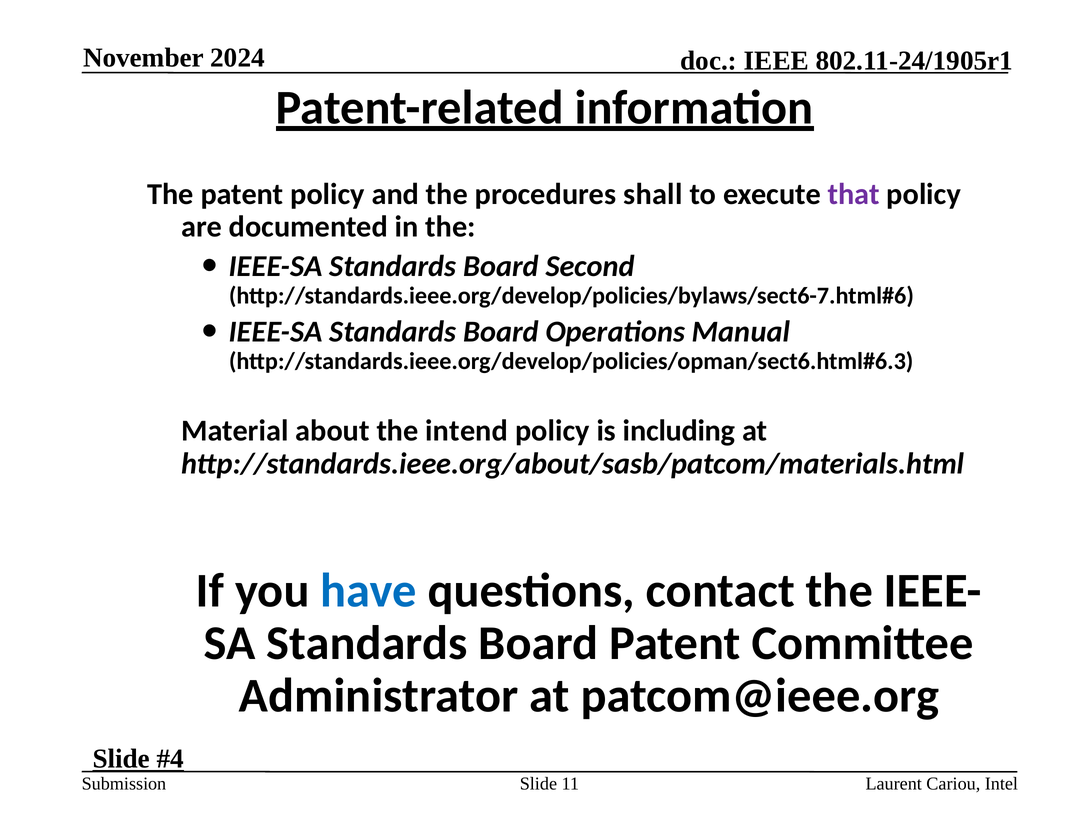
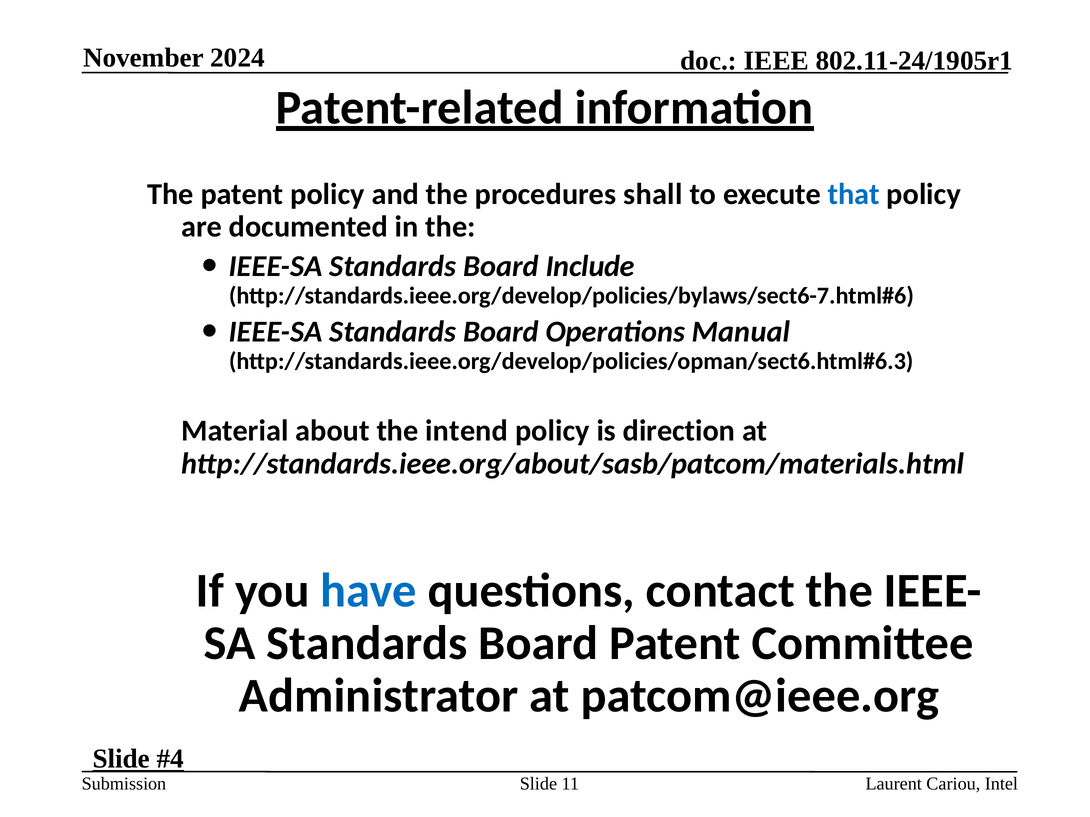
that colour: purple -> blue (854, 194)
Second: Second -> Include (590, 266)
including: including -> direction (679, 431)
